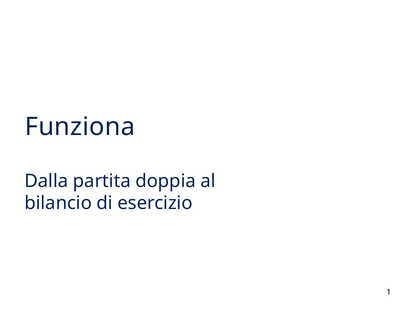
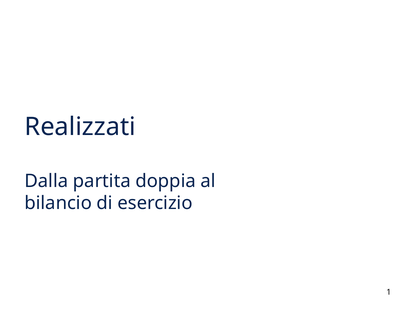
Funziona: Funziona -> Realizzati (80, 127)
